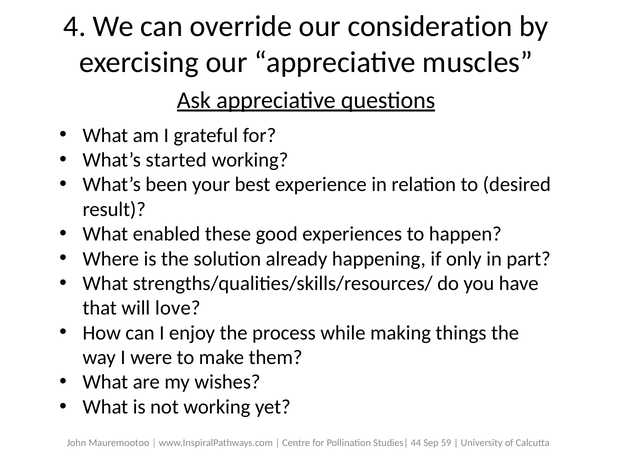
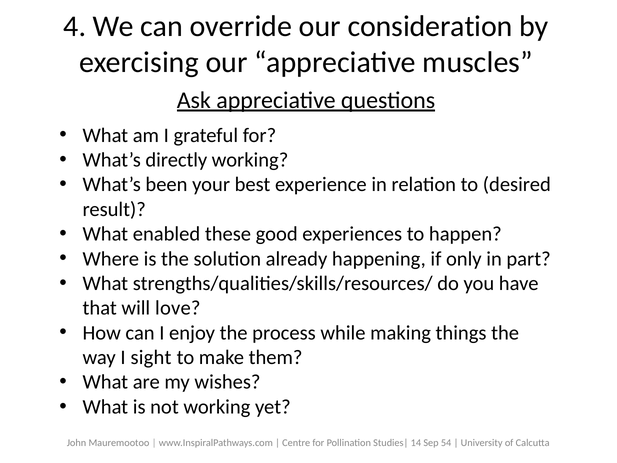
started: started -> directly (176, 160)
were: were -> sight (151, 357)
44: 44 -> 14 (416, 443)
59: 59 -> 54 (446, 443)
